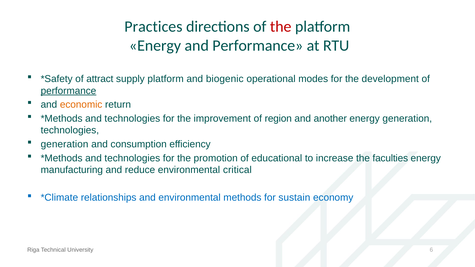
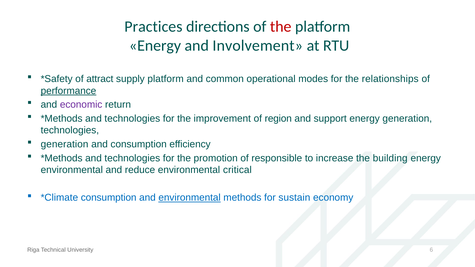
and Performance: Performance -> Involvement (258, 46)
biogenic: biogenic -> common (225, 79)
development: development -> relationships (390, 79)
economic colour: orange -> purple (81, 105)
another: another -> support (330, 119)
educational: educational -> responsible (277, 158)
faculties: faculties -> building (390, 158)
manufacturing: manufacturing -> environmental (72, 170)
relationships: relationships -> consumption (109, 198)
environmental underline: none -> present (190, 198)
